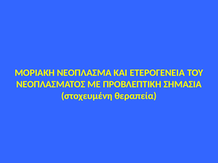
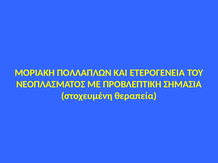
ΝΕΟΠΛΑΣΜΑ: ΝΕΟΠΛΑΣΜΑ -> ΠΟΛΛΑΠΛΩΝ (84, 73)
